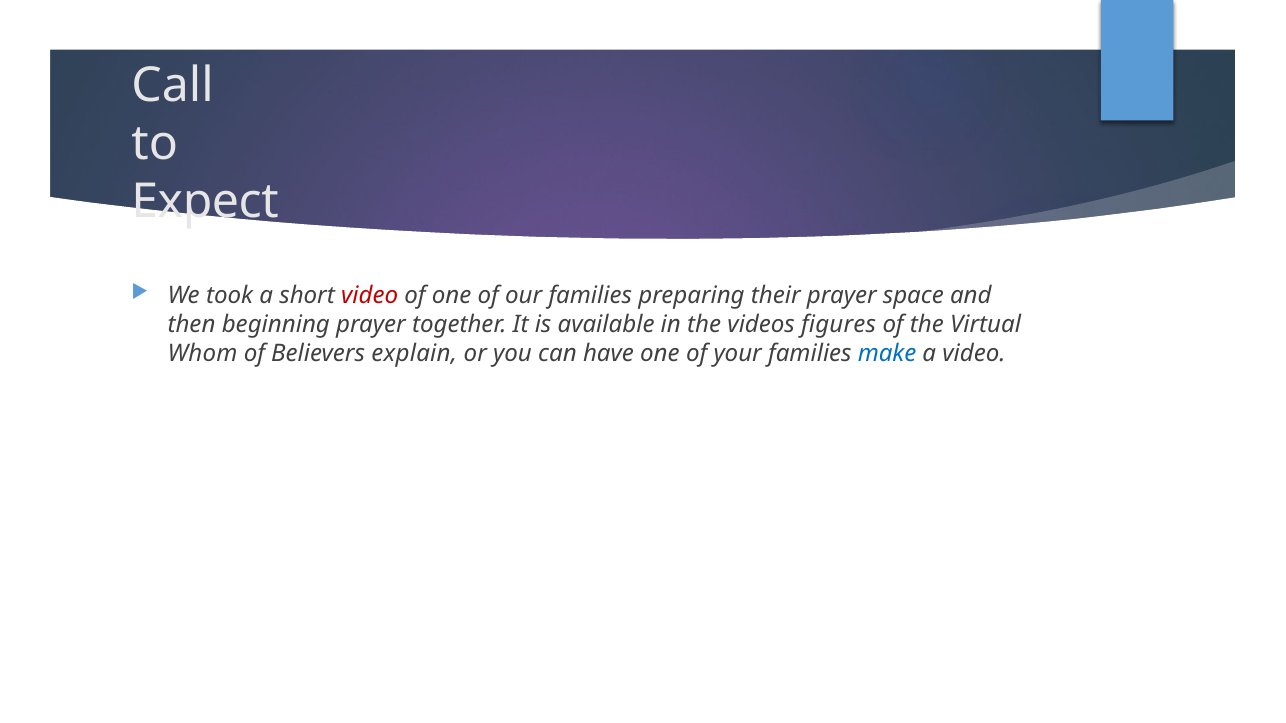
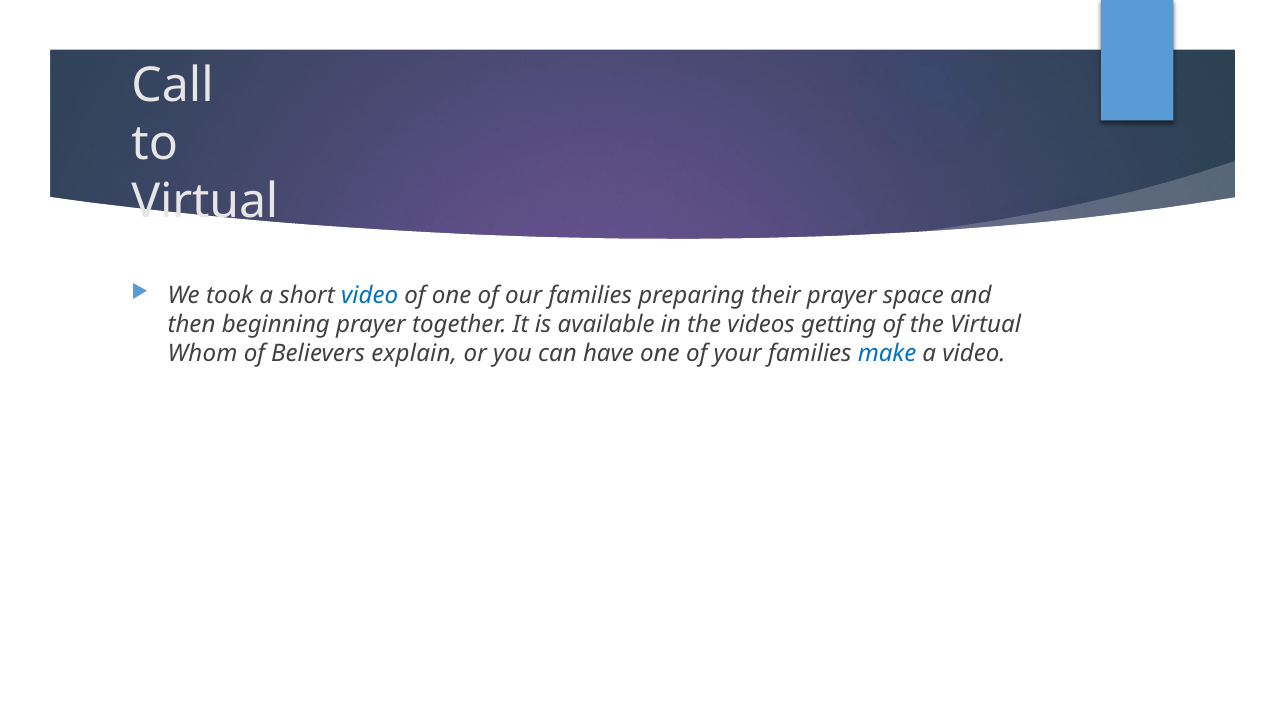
Expect: Expect -> Virtual (205, 201)
video colour: red -> blue (370, 296)
figures: figures -> getting (839, 325)
